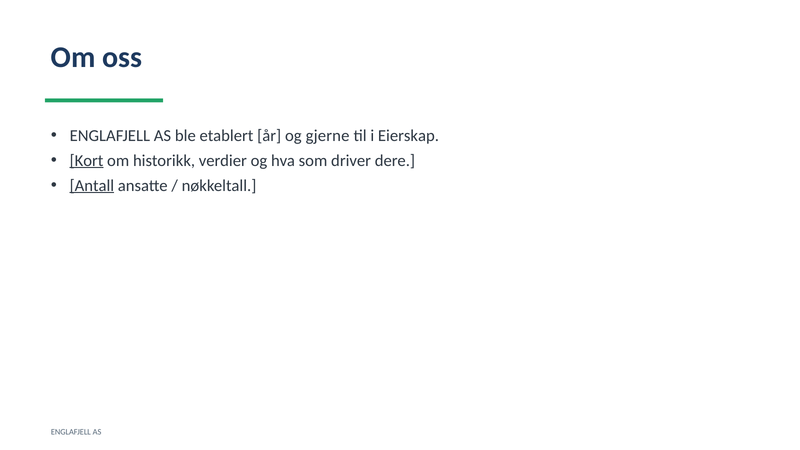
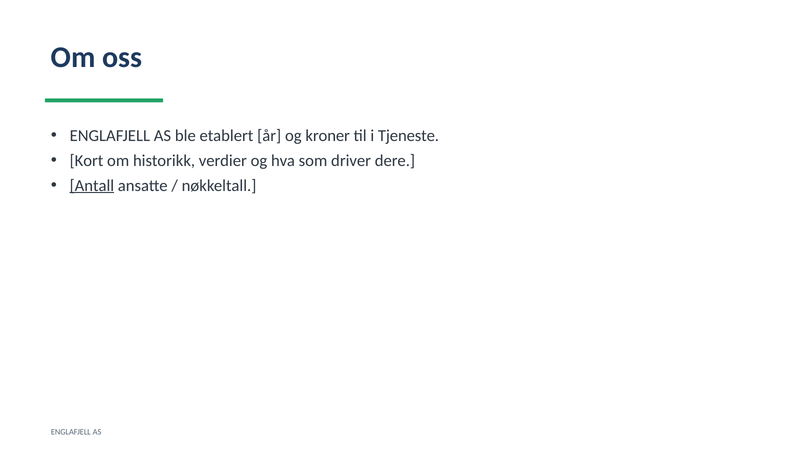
gjerne: gjerne -> kroner (328, 135)
Eierskap: Eierskap -> Tjeneste (409, 135)
Kort underline: present -> none (87, 161)
